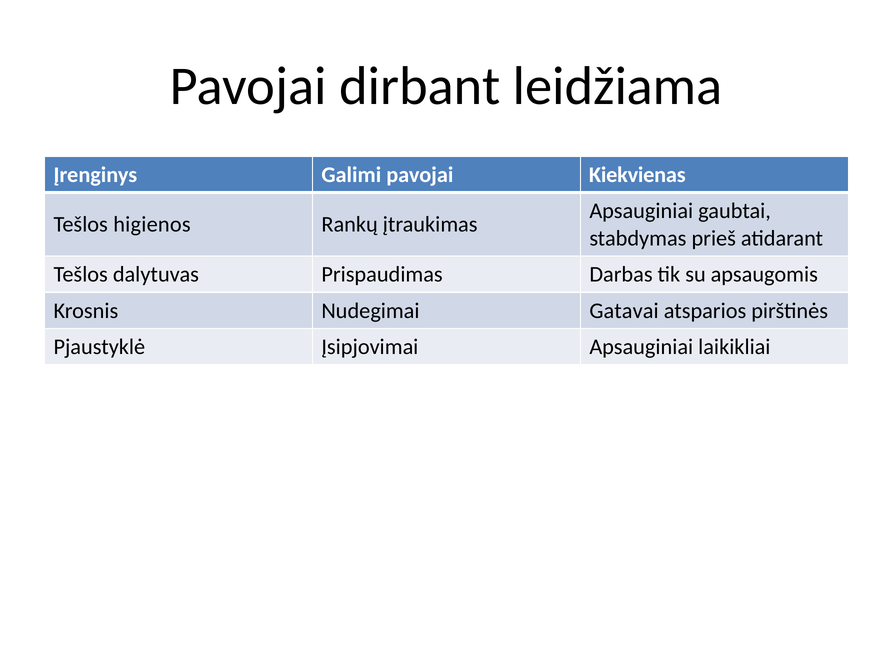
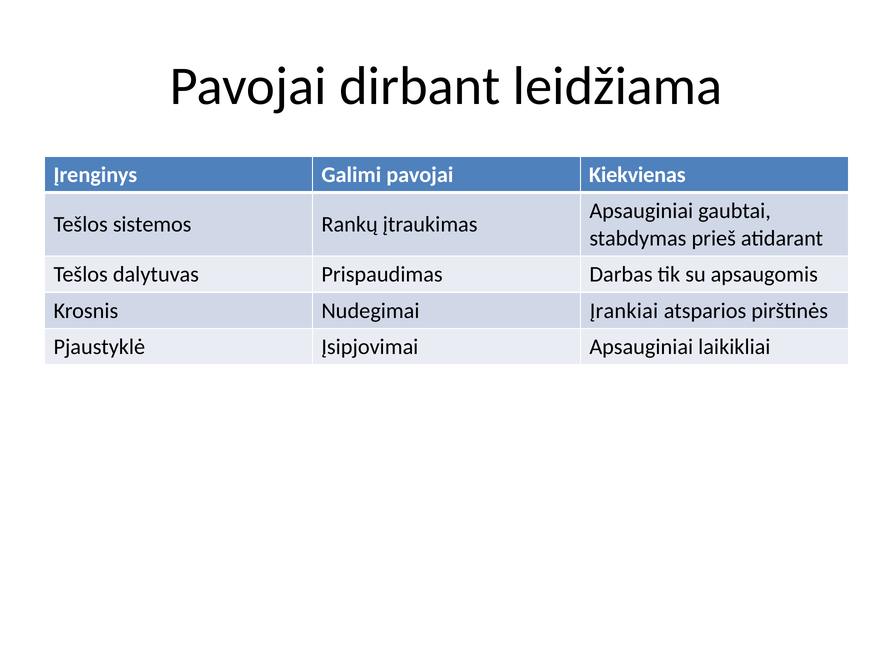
higienos: higienos -> sistemos (152, 224)
Gatavai: Gatavai -> Įrankiai (624, 311)
